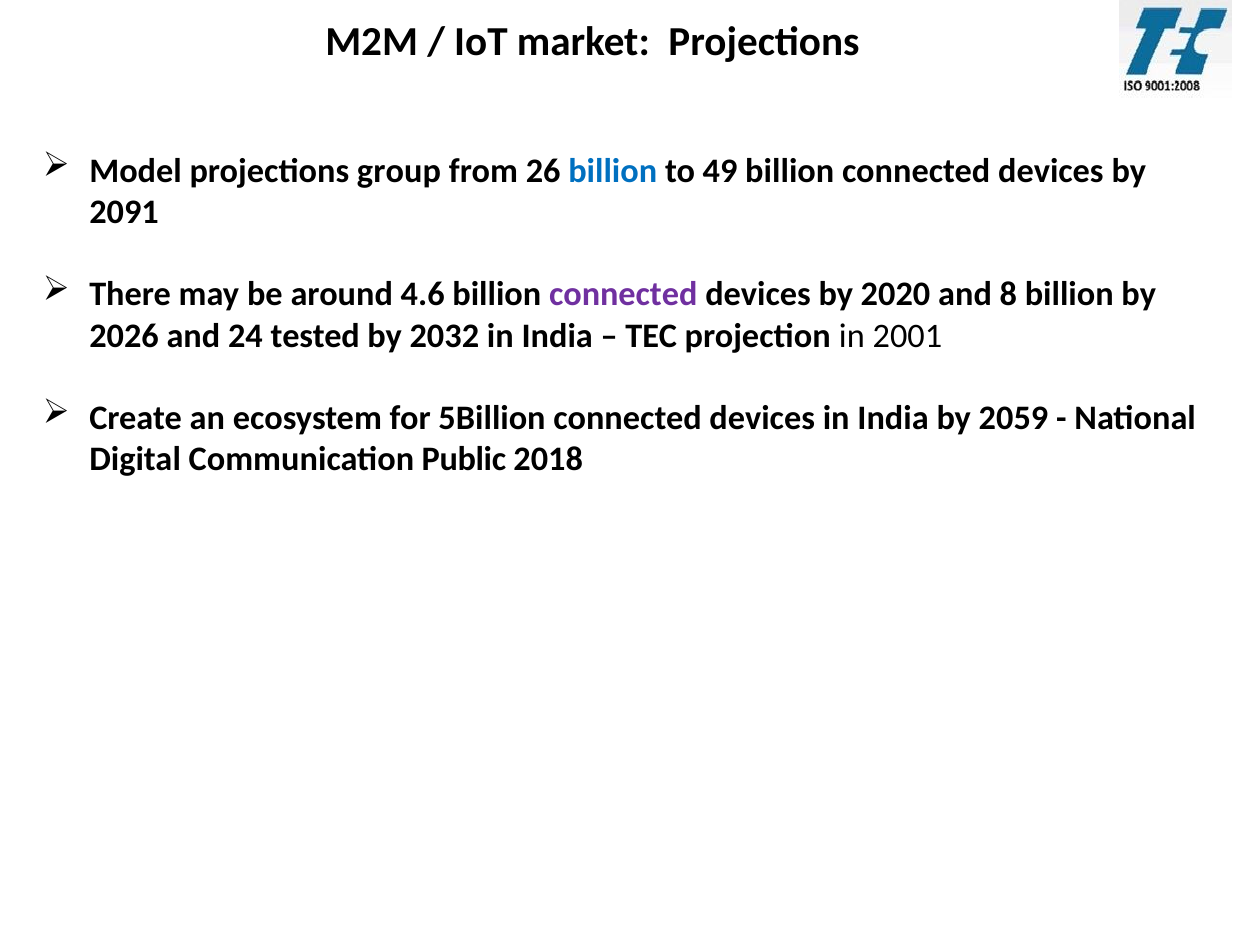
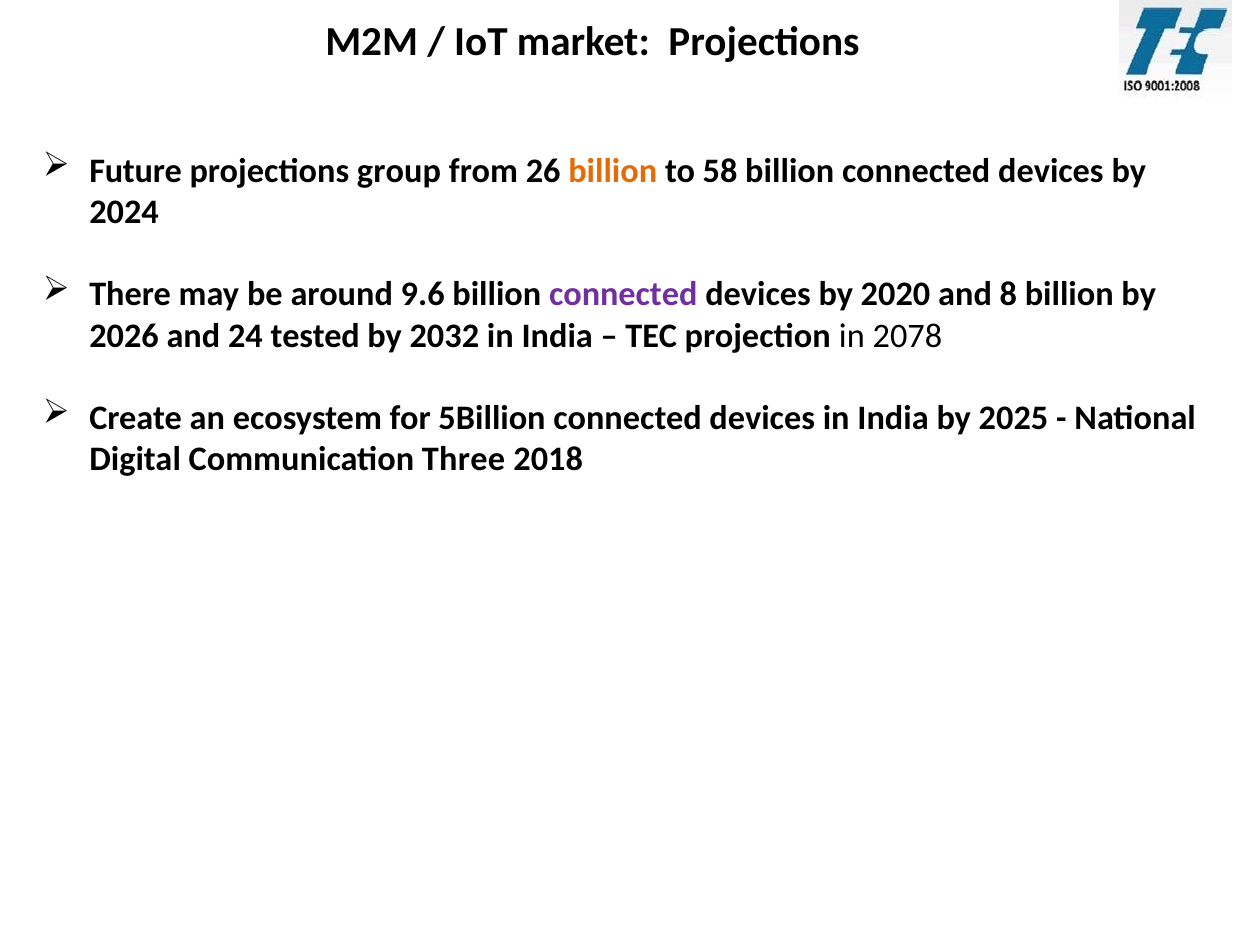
Model: Model -> Future (136, 171)
billion colour: blue -> orange (613, 171)
49: 49 -> 58 (720, 171)
2091: 2091 -> 2024 (124, 212)
4.6: 4.6 -> 9.6 (423, 294)
2001: 2001 -> 2078 (907, 336)
2059: 2059 -> 2025 (1013, 418)
Public: Public -> Three (464, 459)
